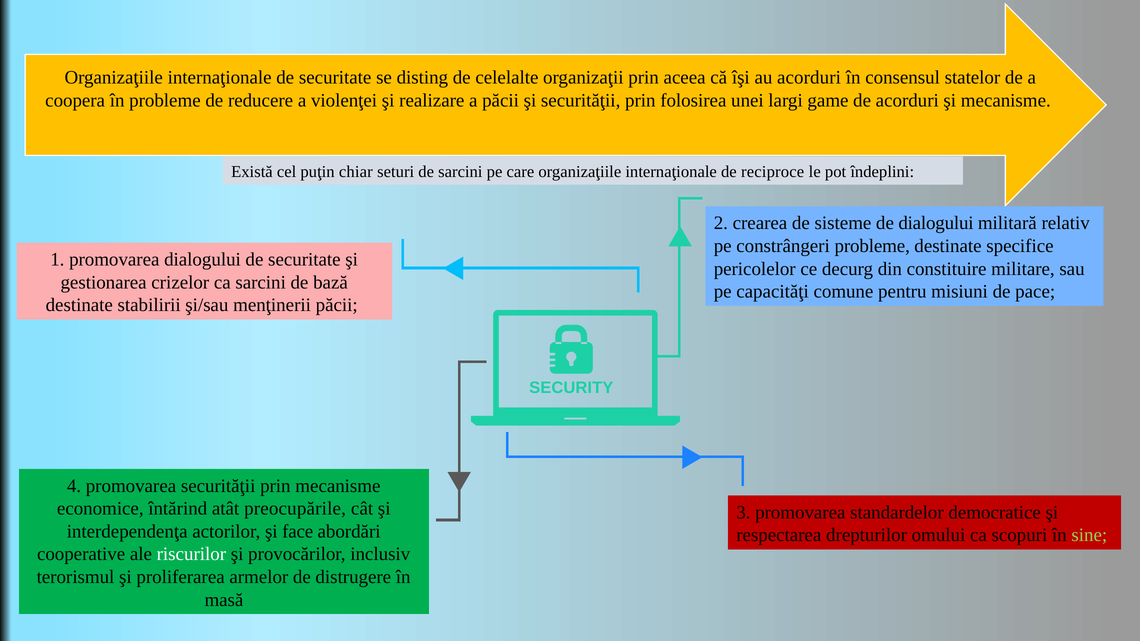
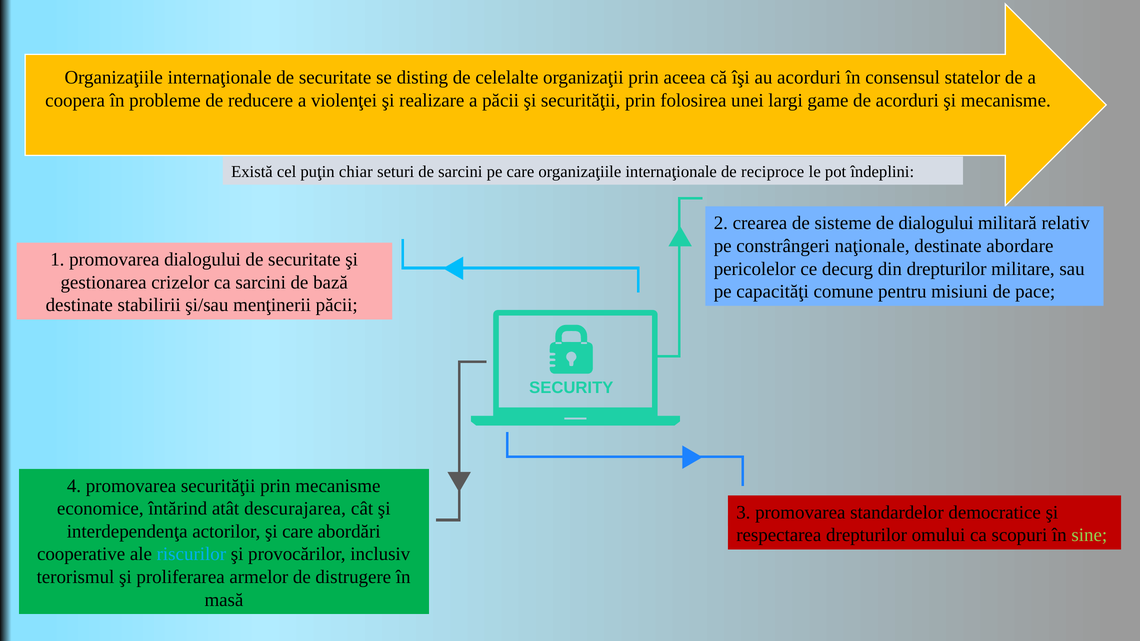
constrângeri probleme: probleme -> naţionale (872, 246)
specifice: specifice -> abordare (1020, 246)
din constituire: constituire -> drepturilor (947, 269)
preocupările: preocupările -> descurajarea (295, 509)
şi face: face -> care (298, 532)
riscurilor colour: white -> light blue (191, 554)
